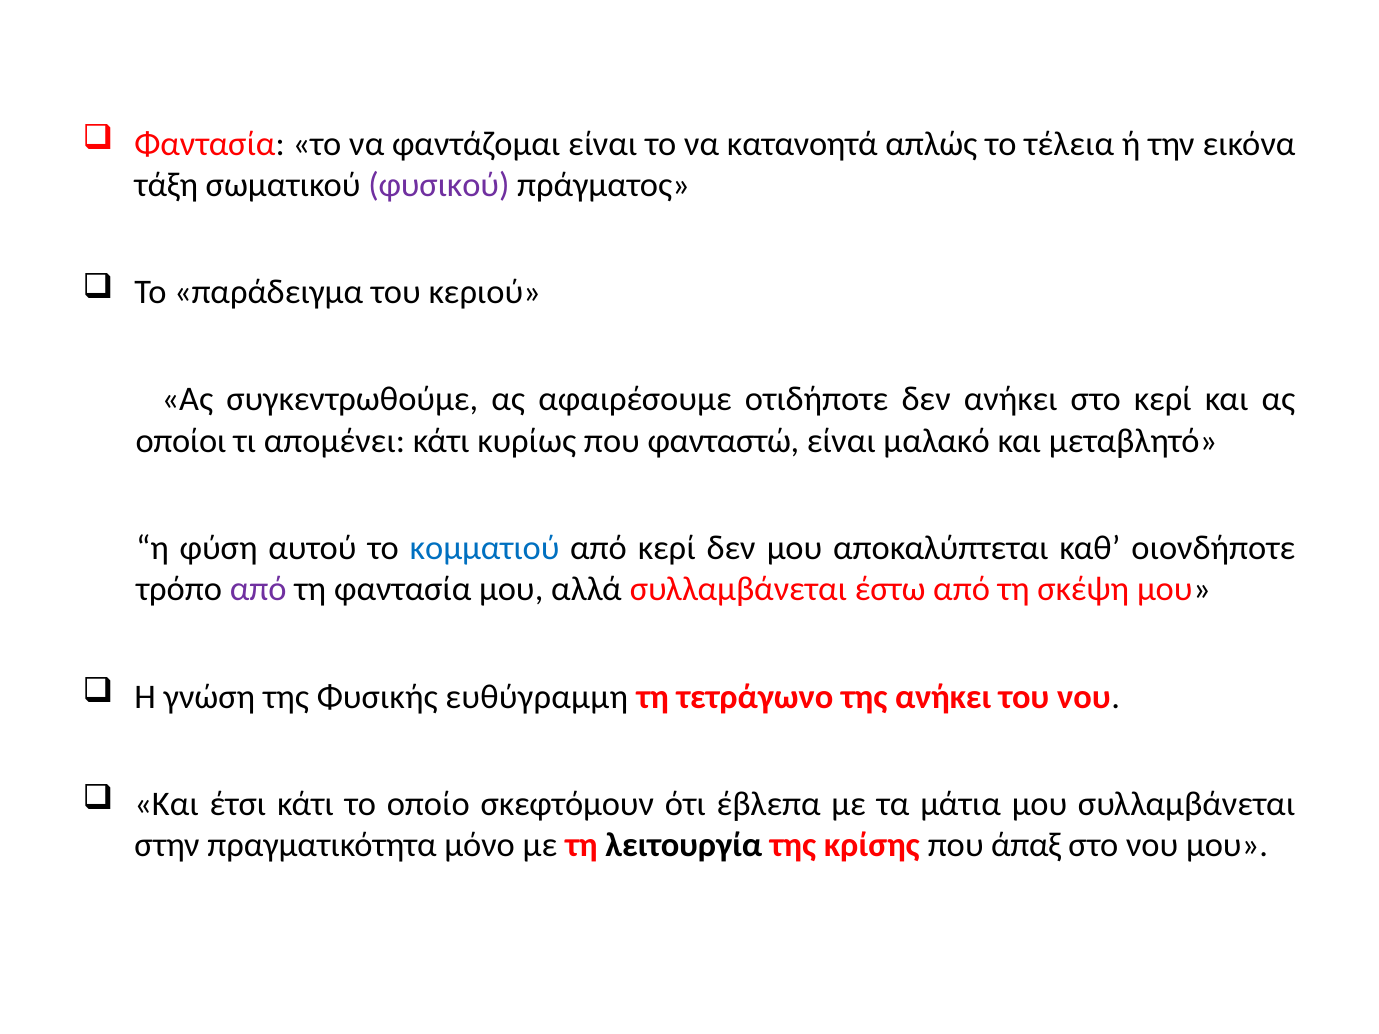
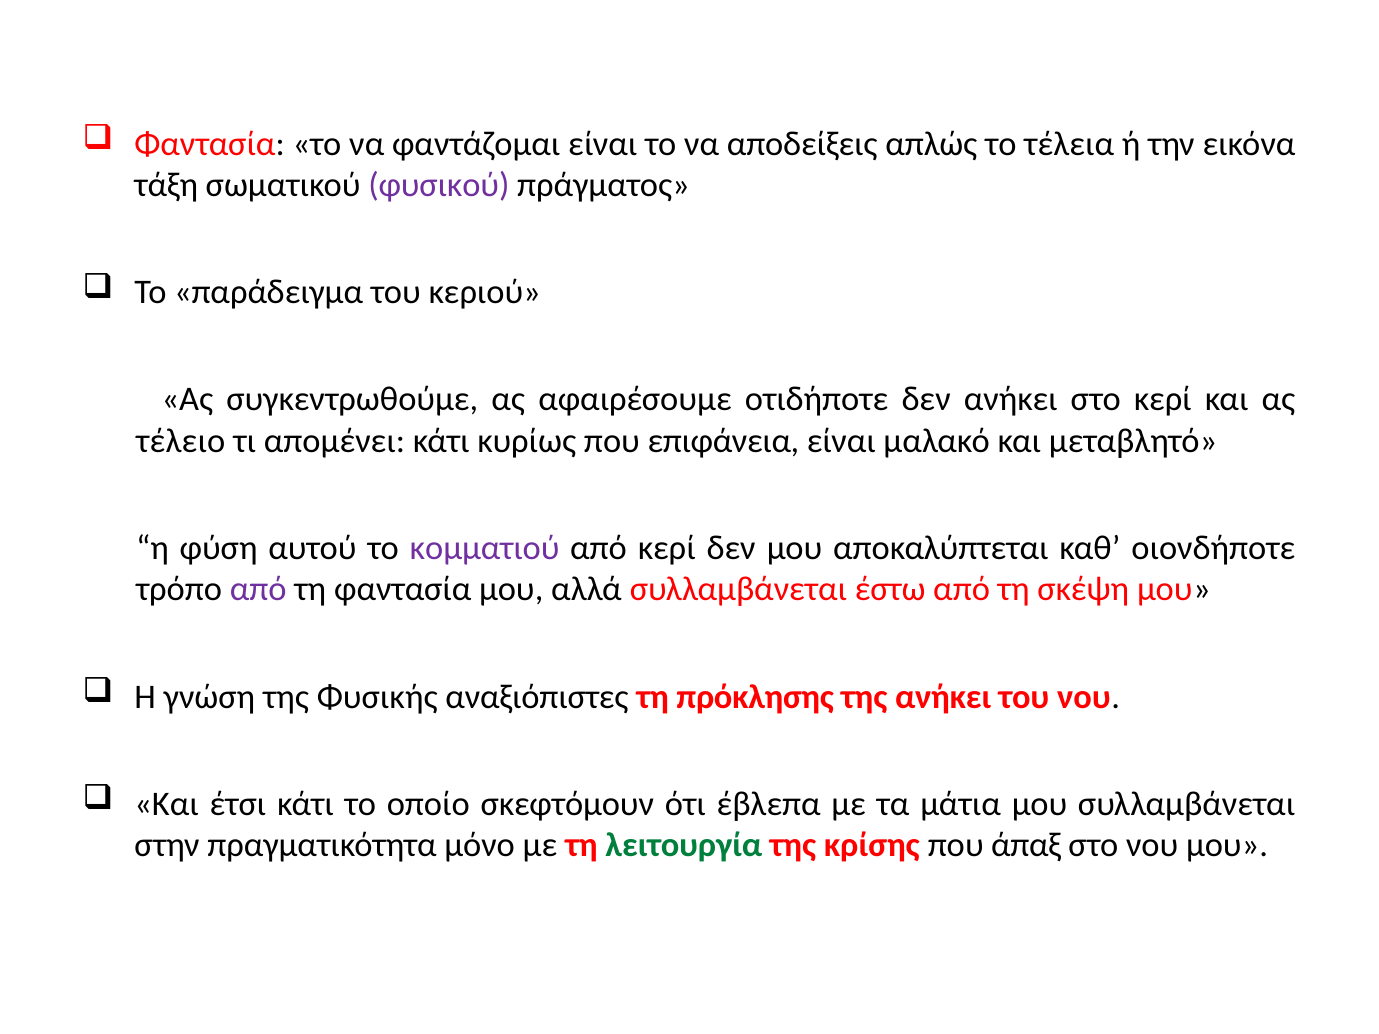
κατανοητά: κατανοητά -> αποδείξεις (802, 144)
οποίοι: οποίοι -> τέλειο (181, 441)
φανταστώ: φανταστώ -> επιφάνεια (723, 441)
κομματιού colour: blue -> purple (485, 548)
ευθύγραμμη: ευθύγραμμη -> αναξιόπιστες (537, 697)
τετράγωνο: τετράγωνο -> πρόκλησης (755, 697)
λειτουργία colour: black -> green (684, 846)
